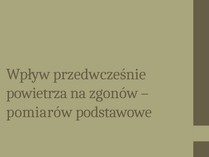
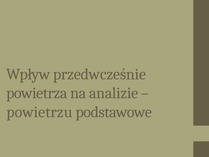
zgonów: zgonów -> analizie (114, 93)
pomiarów: pomiarów -> powietrzu (39, 112)
